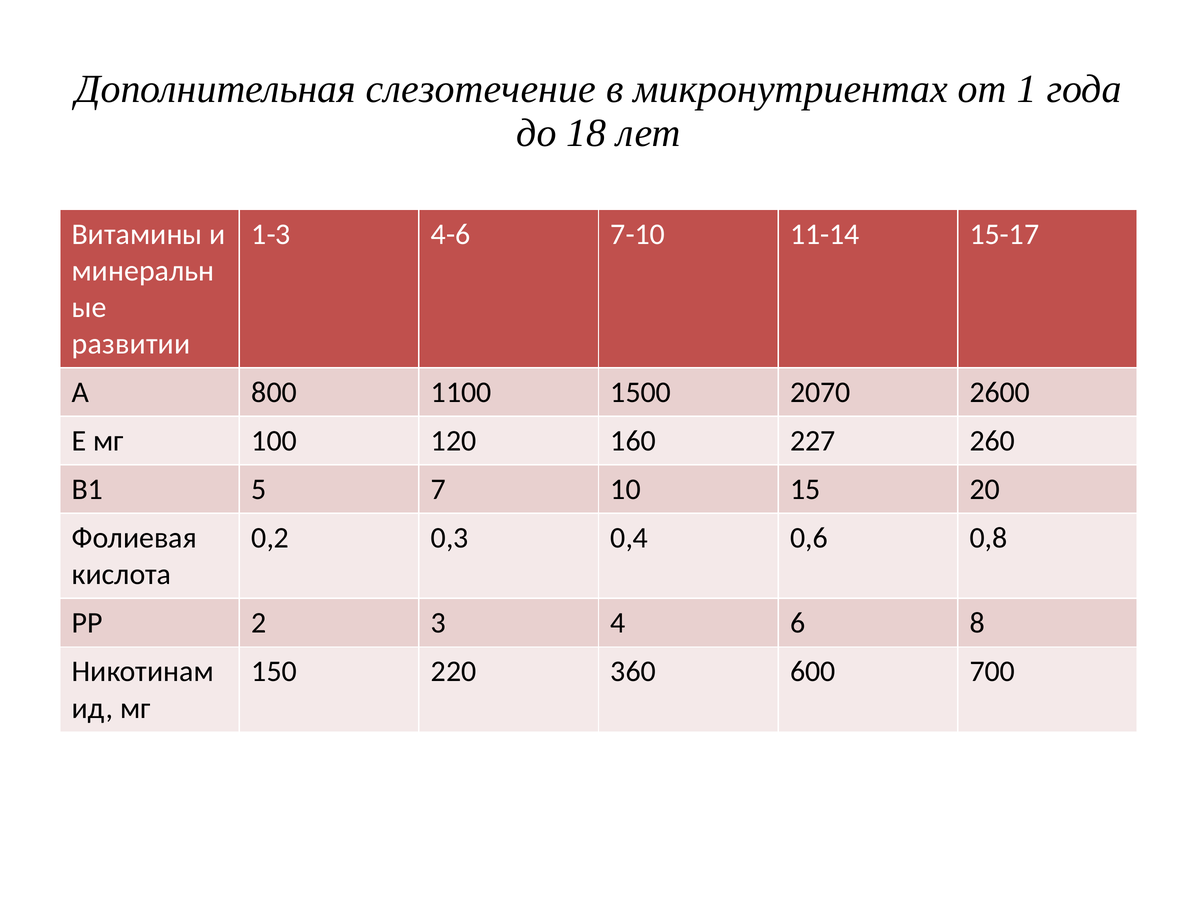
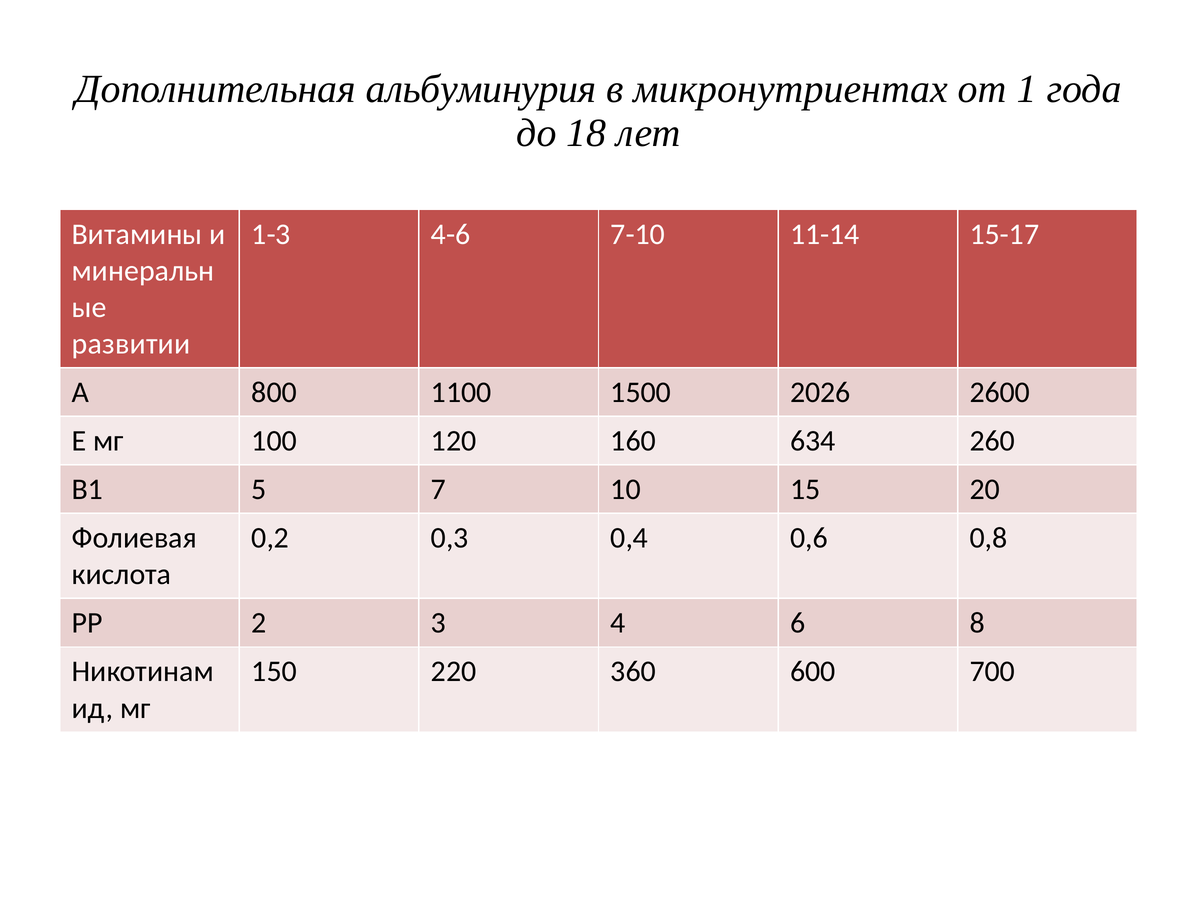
слезотечение: слезотечение -> альбуминурия (481, 89)
2070: 2070 -> 2026 (820, 392)
227: 227 -> 634 (813, 441)
